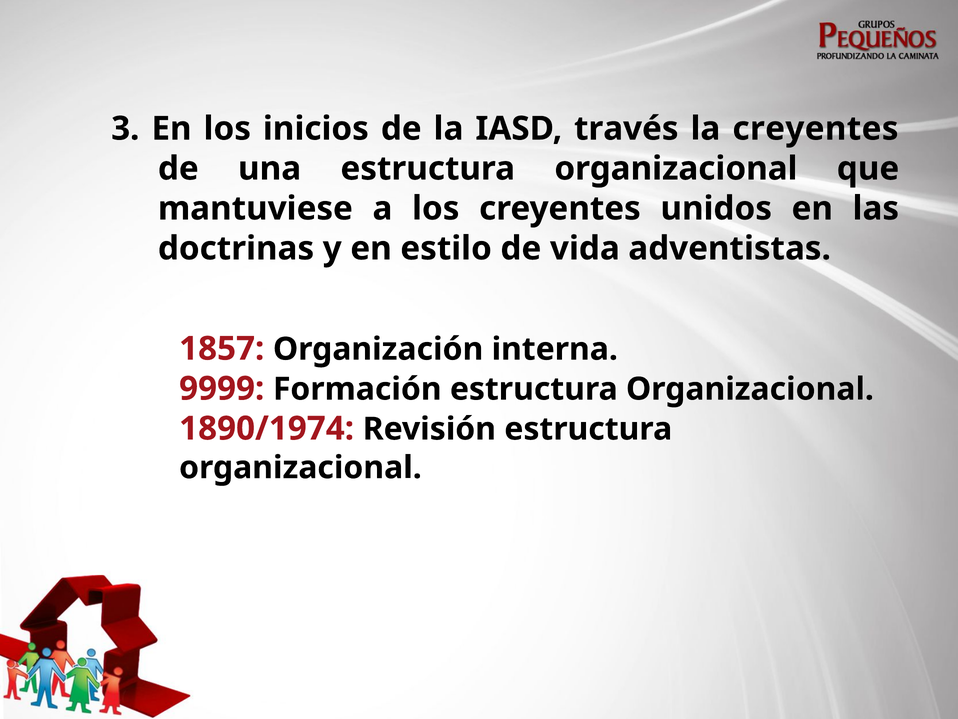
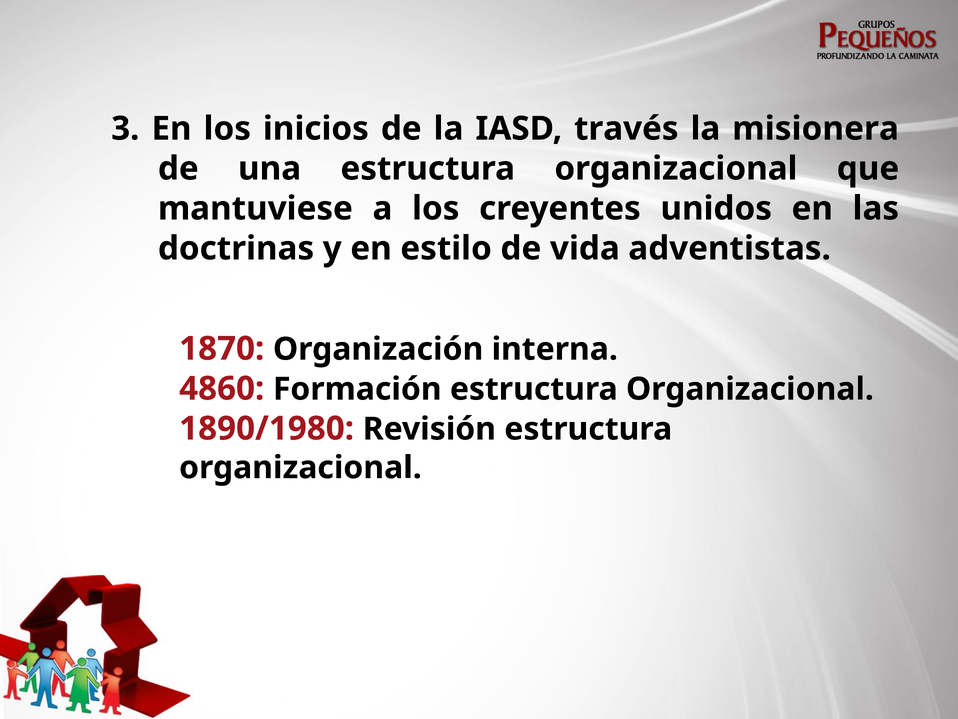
la creyentes: creyentes -> misionera (816, 129)
1857: 1857 -> 1870 (222, 348)
9999: 9999 -> 4860 (222, 388)
1890/1974: 1890/1974 -> 1890/1980 (267, 428)
